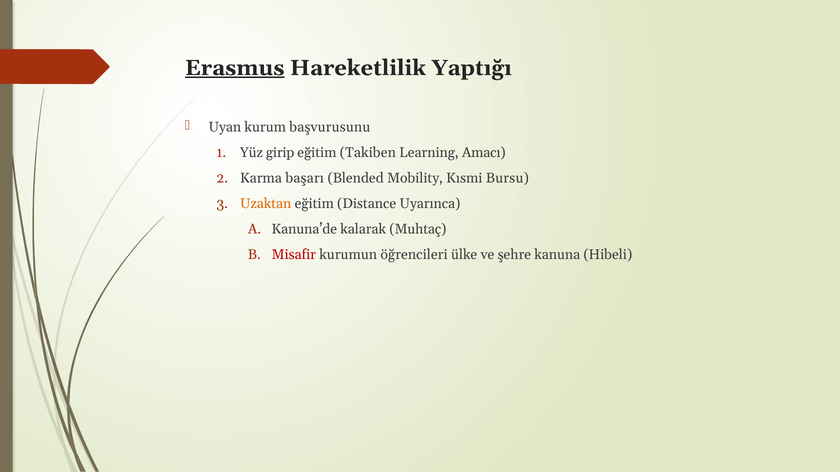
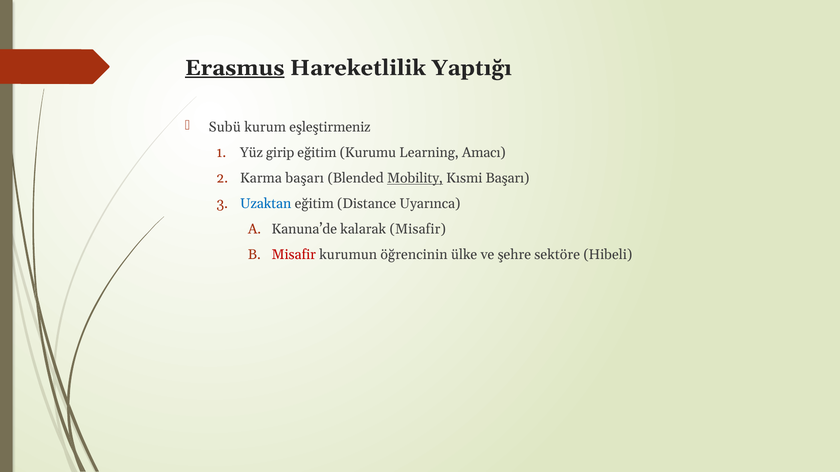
Uyan: Uyan -> Subü (225, 127)
başvurusunu: başvurusunu -> eşleştirmeniz (330, 127)
Takiben: Takiben -> Kurumu (368, 153)
Mobility underline: none -> present (415, 179)
Kısmi Bursu: Bursu -> Başarı (508, 179)
Uzaktan colour: orange -> blue (266, 204)
kalarak Muhtaç: Muhtaç -> Misafir (418, 230)
öğrencileri: öğrencileri -> öğrencinin (414, 255)
kanuna: kanuna -> sektöre (557, 255)
